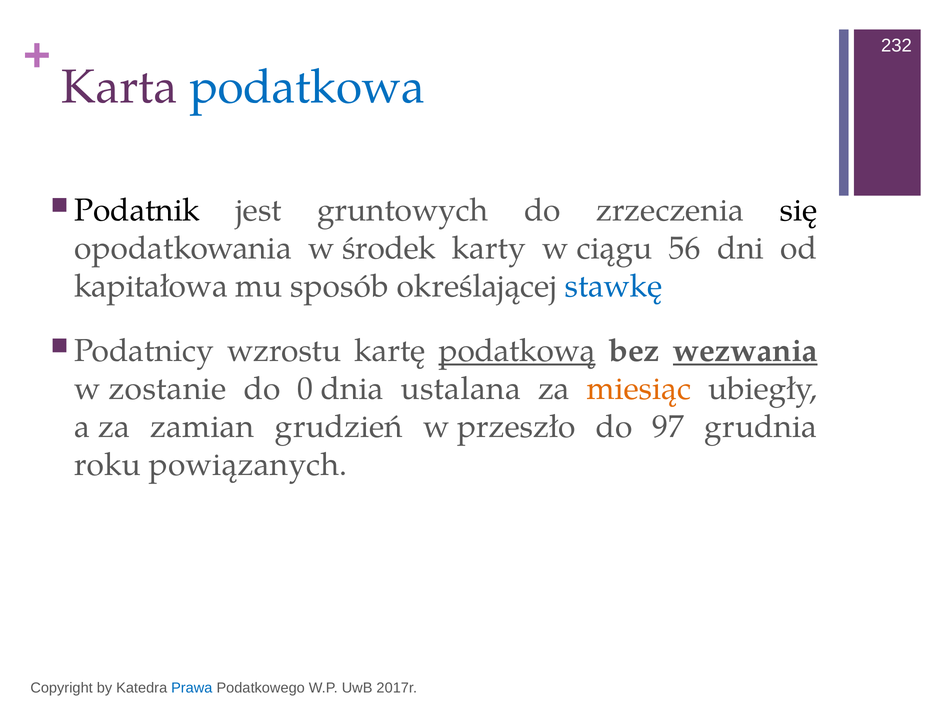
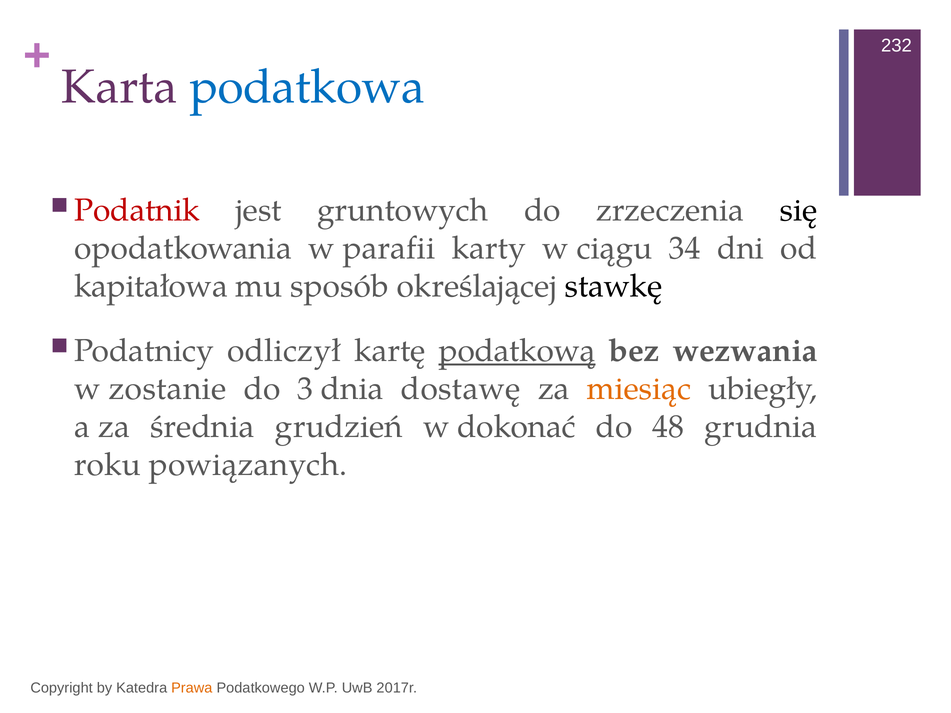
Podatnik colour: black -> red (137, 210)
środek: środek -> parafii (389, 248)
56: 56 -> 34 (685, 248)
stawkę colour: blue -> black (614, 286)
wzrostu: wzrostu -> odliczył (284, 351)
wezwania underline: present -> none (745, 351)
0: 0 -> 3 (305, 389)
ustalana: ustalana -> dostawę (461, 389)
zamian: zamian -> średnia (202, 427)
przeszło: przeszło -> dokonać (517, 427)
97: 97 -> 48 (668, 427)
Prawa colour: blue -> orange (192, 688)
